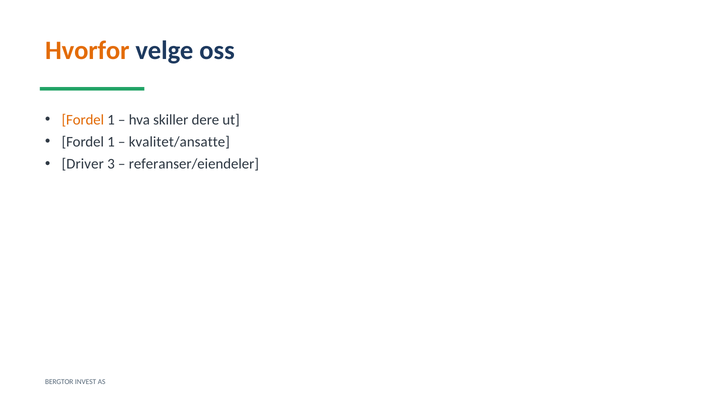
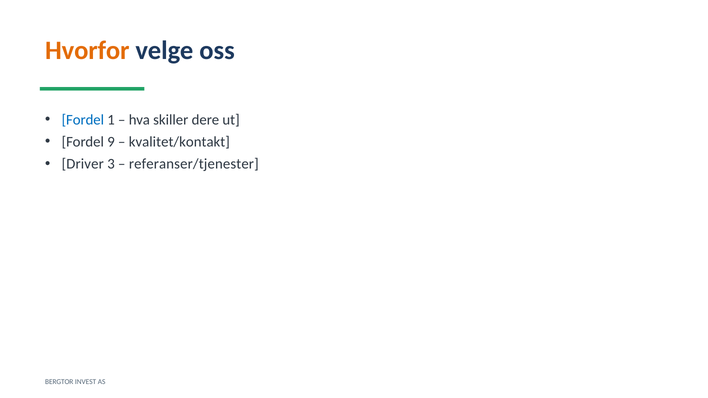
Fordel colour: orange -> blue (83, 120)
1: 1 -> 9 (111, 142)
kvalitet/ansatte: kvalitet/ansatte -> kvalitet/kontakt (179, 142)
referanser/eiendeler: referanser/eiendeler -> referanser/tjenester (194, 164)
